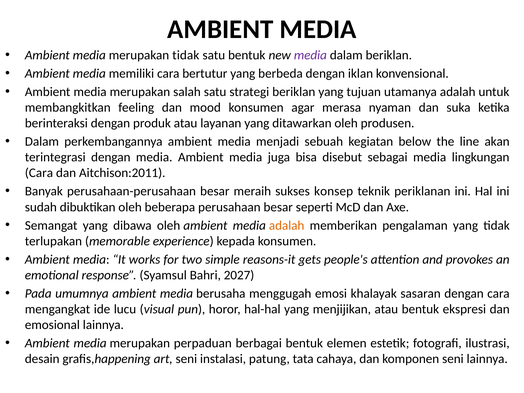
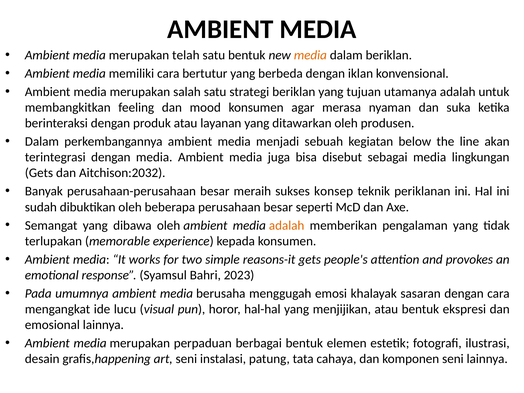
merupakan tidak: tidak -> telah (186, 55)
media colour: purple -> orange (310, 55)
Cara: Cara -> Gets (39, 173)
Aitchison:2011: Aitchison:2011 -> Aitchison:2032 (122, 173)
2027: 2027 -> 2023 (239, 275)
